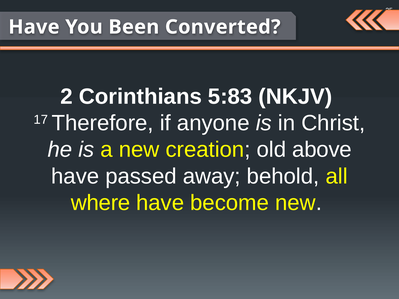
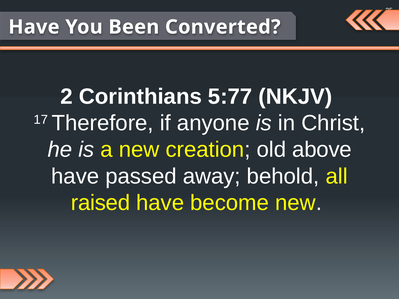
5:83: 5:83 -> 5:77 (230, 97)
where: where -> raised (101, 203)
